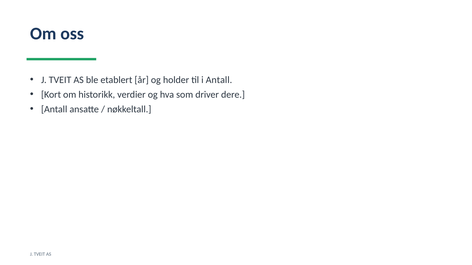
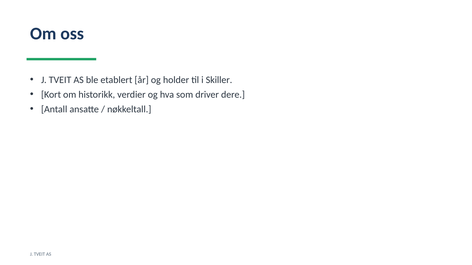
i Antall: Antall -> Skiller (219, 80)
